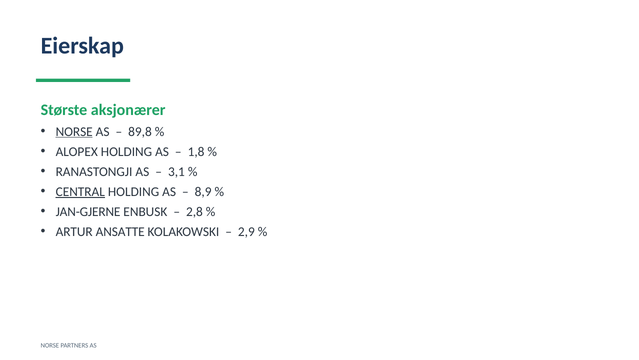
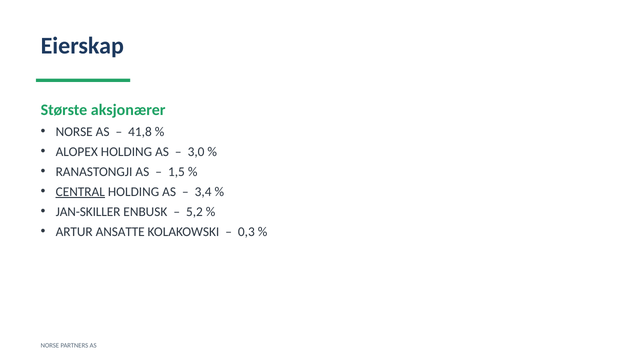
NORSE underline: present -> none (74, 131)
89,8: 89,8 -> 41,8 (140, 131)
1,8: 1,8 -> 3,0 (196, 151)
3,1: 3,1 -> 1,5 (176, 171)
8,9: 8,9 -> 3,4 (203, 191)
JAN-GJERNE: JAN-GJERNE -> JAN-SKILLER (88, 211)
2,8: 2,8 -> 5,2 (194, 211)
2,9: 2,9 -> 0,3 (246, 231)
